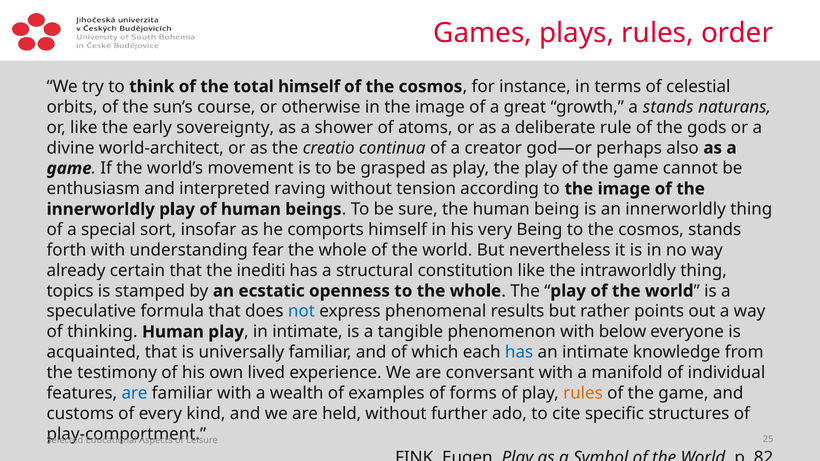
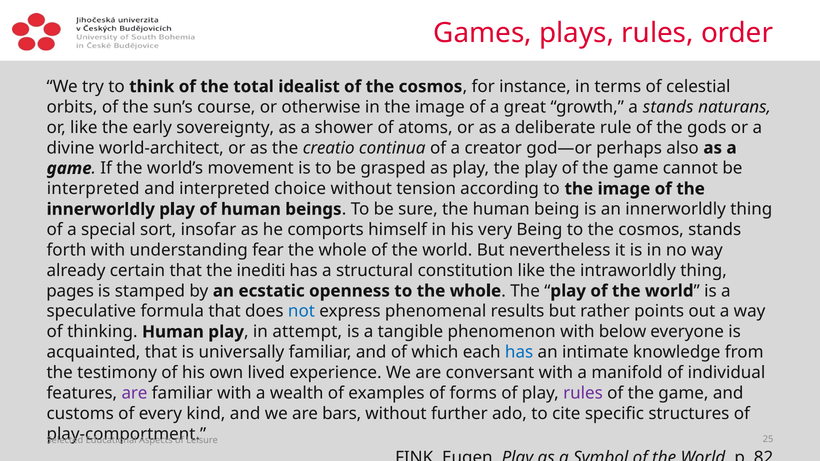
total himself: himself -> idealist (309, 87)
enthusiasm: enthusiasm -> interpreted (93, 189)
raving: raving -> choice (300, 189)
topics: topics -> pages (70, 291)
in intimate: intimate -> attempt (307, 332)
are colour: blue -> purple (135, 393)
rules colour: orange -> purple (583, 393)
held: held -> bars (342, 414)
